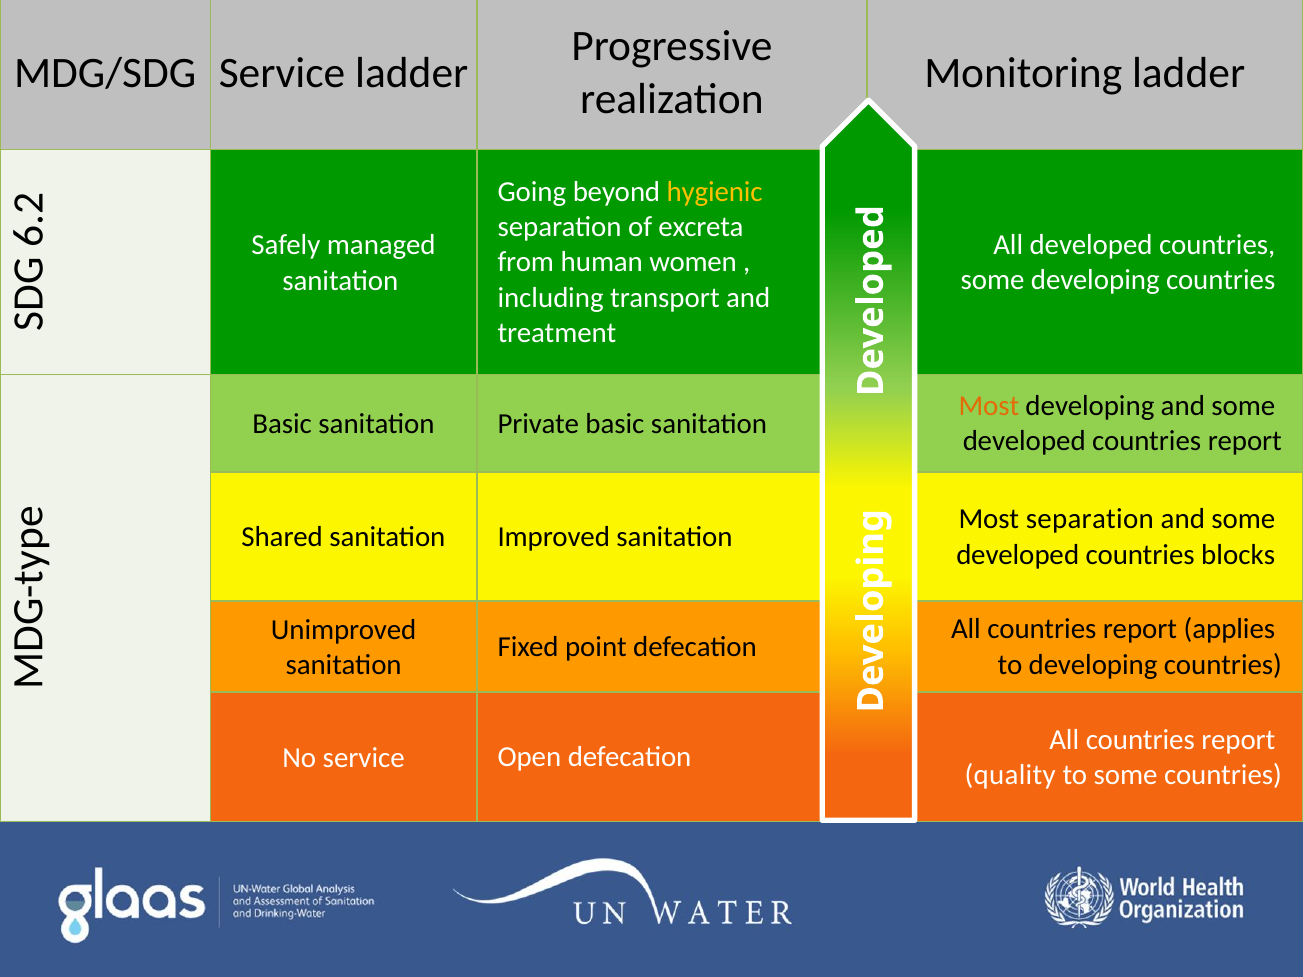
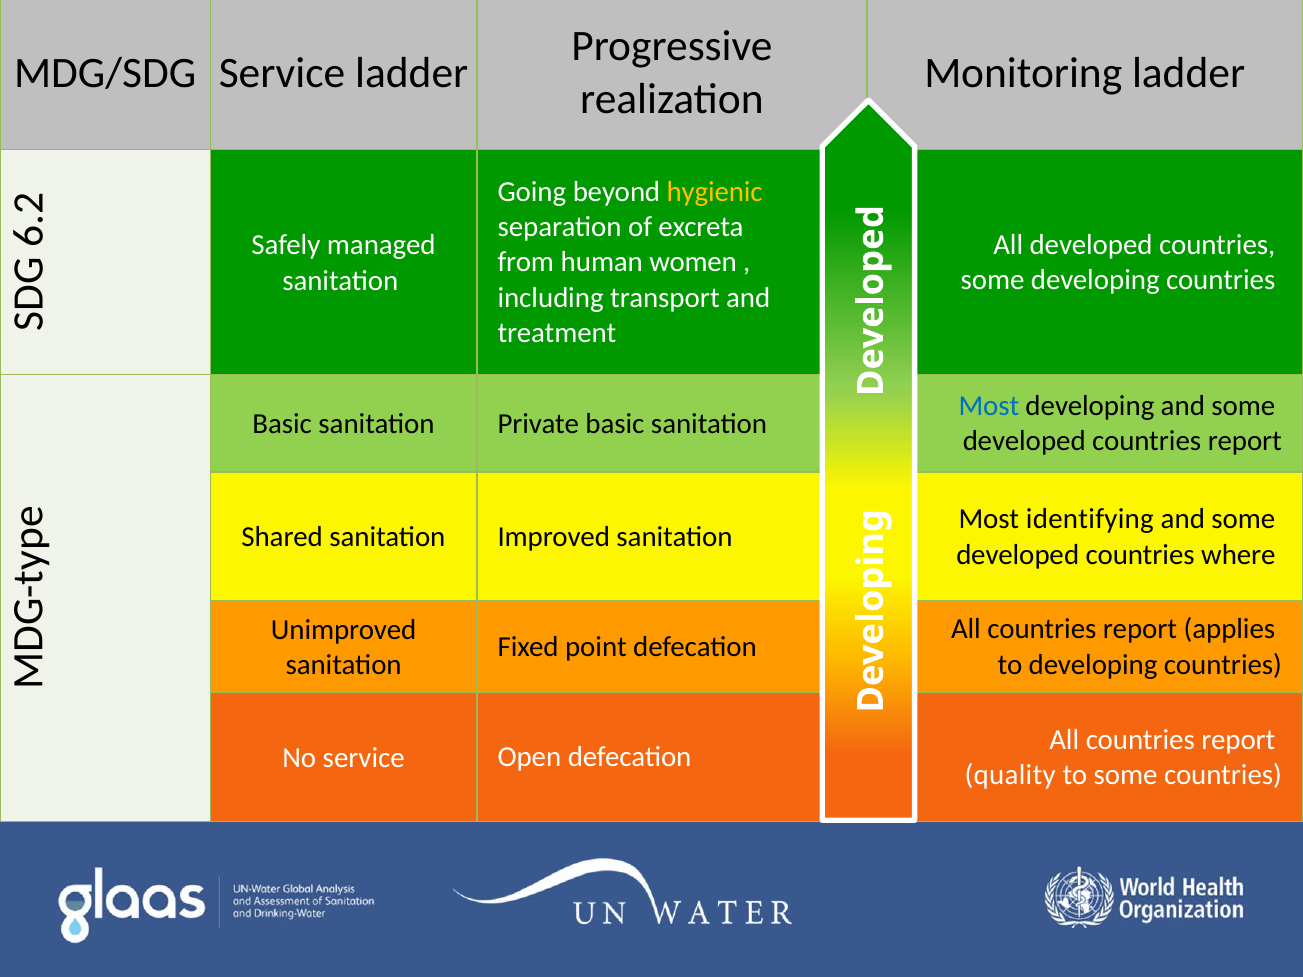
Most colour: orange -> blue (989, 406)
Most separation: separation -> identifying (1090, 519)
blocks: blocks -> where (1238, 555)
